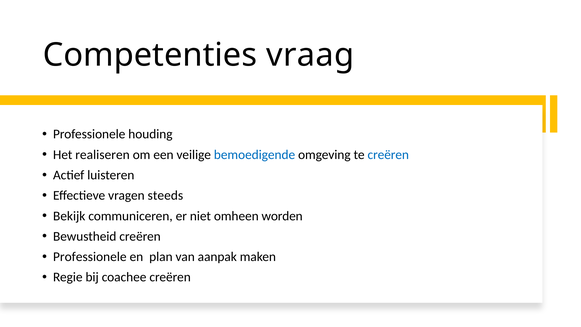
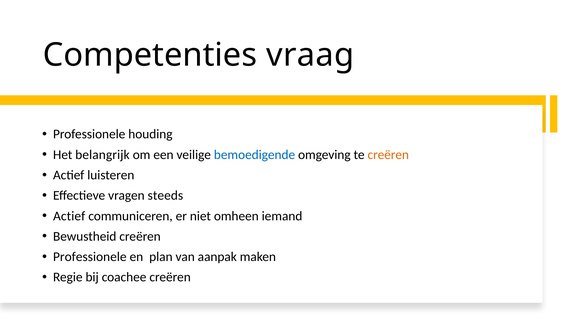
realiseren: realiseren -> belangrijk (102, 155)
creëren colour: blue -> orange (388, 155)
Bekijk: Bekijk -> Actief (69, 216)
worden: worden -> iemand (282, 216)
